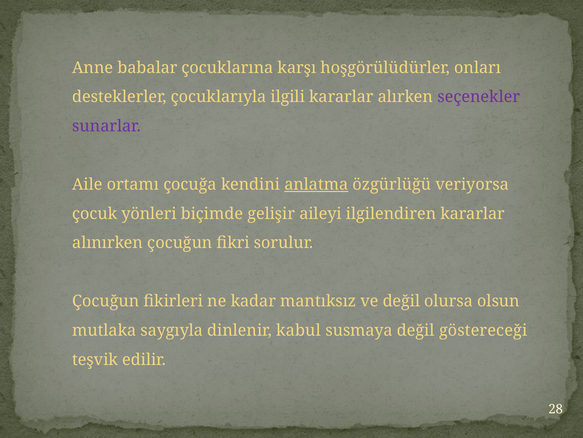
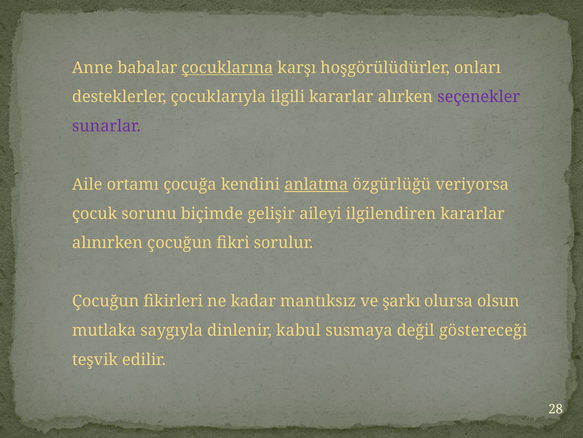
çocuklarına underline: none -> present (227, 68)
yönleri: yönleri -> sorunu (149, 213)
ve değil: değil -> şarkı (401, 301)
